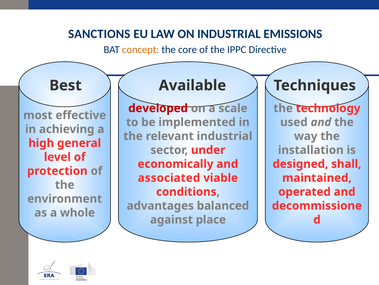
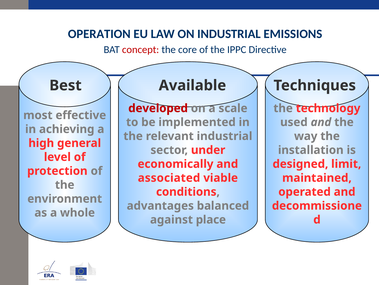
SANCTIONS: SANCTIONS -> OPERATION (99, 34)
concept colour: orange -> red (141, 50)
shall: shall -> limit (346, 164)
